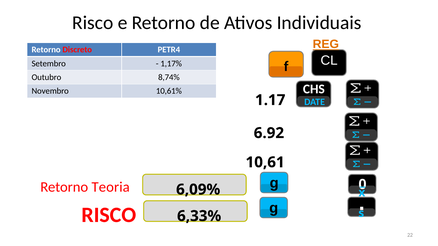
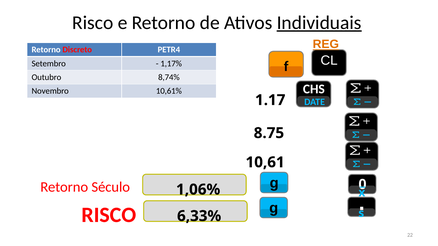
Individuais underline: none -> present (319, 23)
6.92: 6.92 -> 8.75 (269, 133)
Teoria: Teoria -> Século (111, 187)
6,09%: 6,09% -> 1,06% (198, 190)
